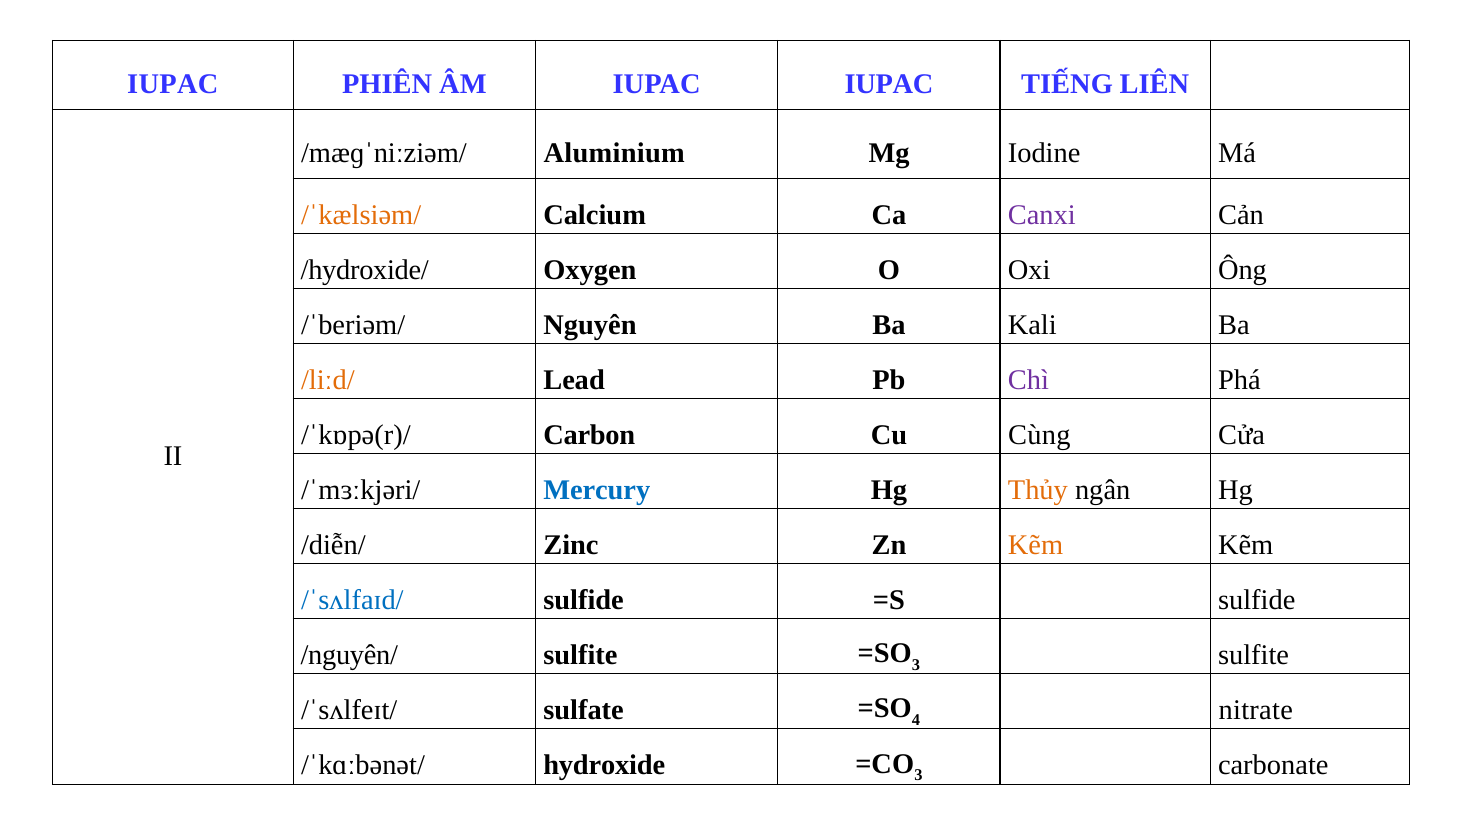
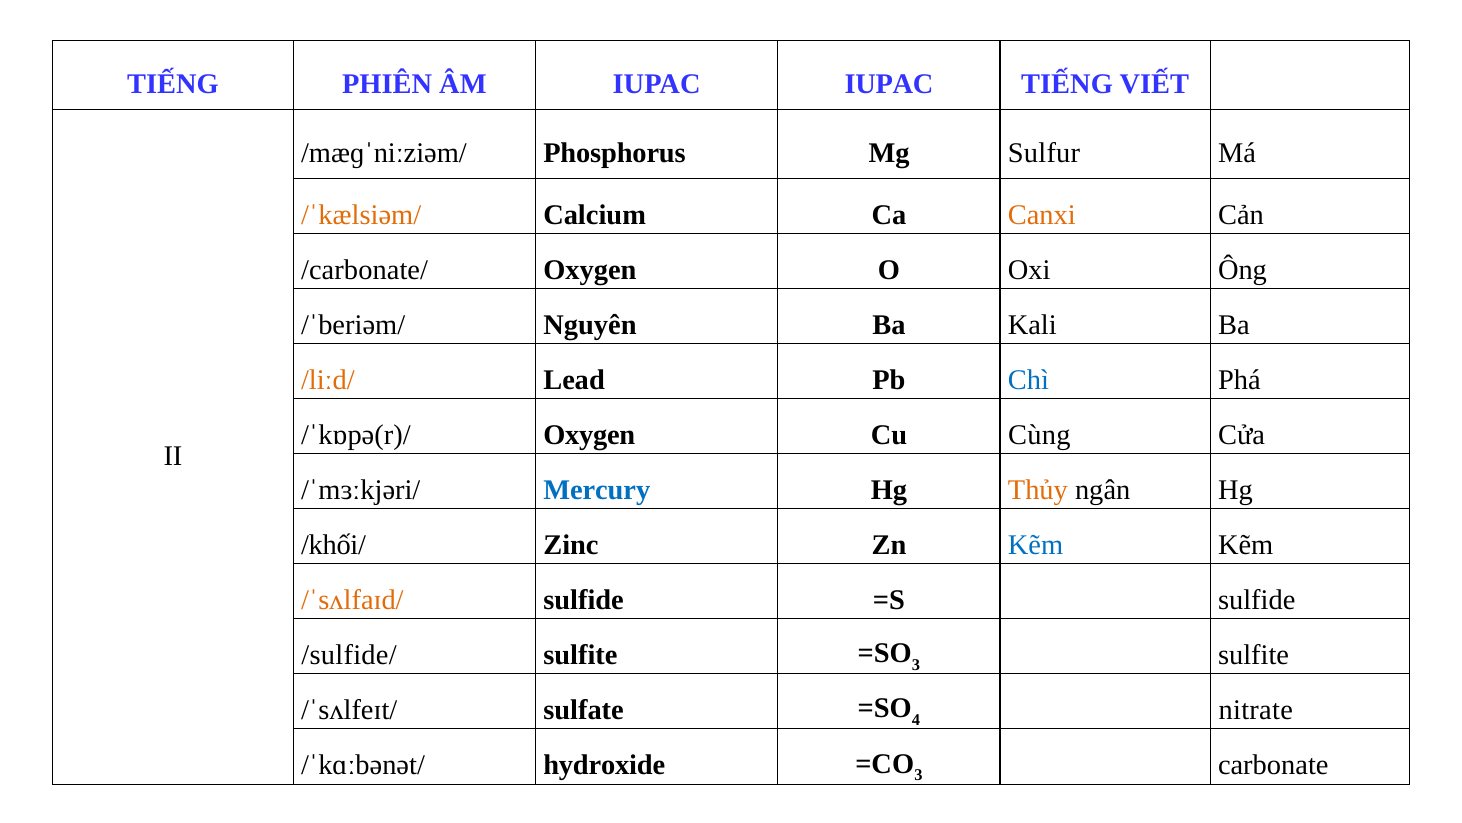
IUPAC: IUPAC -> TIẾNG (173, 84)
LIÊN: LIÊN -> VIẾT (1154, 84)
Aluminium: Aluminium -> Phosphorus (614, 153)
Iodine: Iodine -> Sulfur (1044, 153)
Canxi colour: purple -> orange (1042, 215)
/hydroxide/: /hydroxide/ -> /carbonate/ (365, 269)
Chì colour: purple -> blue (1028, 379)
/ˈkɒpə(r)/ Carbon: Carbon -> Oxygen (589, 434)
/diễn/: /diễn/ -> /khối/ (333, 544)
Kẽm colour: orange -> blue (1036, 544)
/ˈsʌlfaɪd/ colour: blue -> orange (352, 599)
/nguyên/: /nguyên/ -> /sulfide/ (349, 654)
